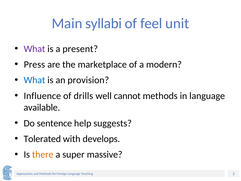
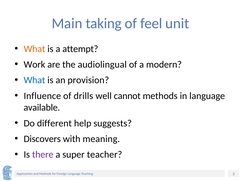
syllabi: syllabi -> taking (104, 23)
What colour: purple -> orange (34, 49)
present: present -> attempt (80, 49)
Press: Press -> Work (34, 64)
marketplace: marketplace -> audiolingual (102, 64)
sentence: sentence -> different (54, 123)
Tolerated: Tolerated -> Discovers (42, 139)
develops: develops -> meaning (101, 139)
there colour: orange -> purple (43, 154)
massive: massive -> teacher (105, 154)
